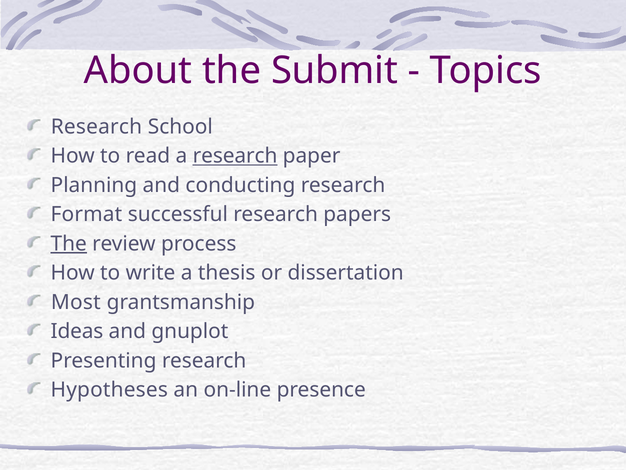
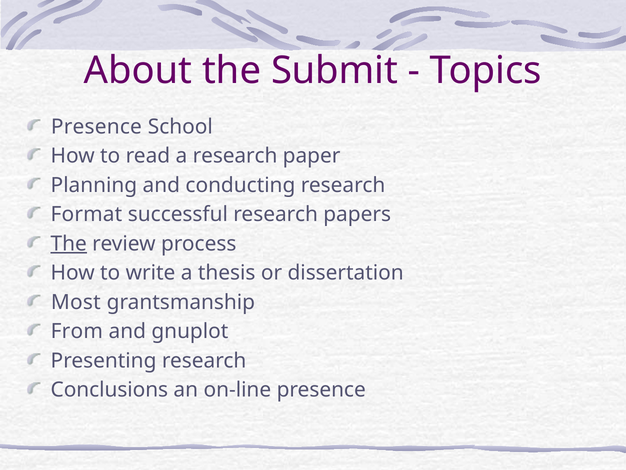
Research: Research -> Presence (96, 127)
research underline: present -> none (235, 156)
Ideas: Ideas -> From (77, 331)
Hypotheses: Hypotheses -> Conclusions (109, 390)
